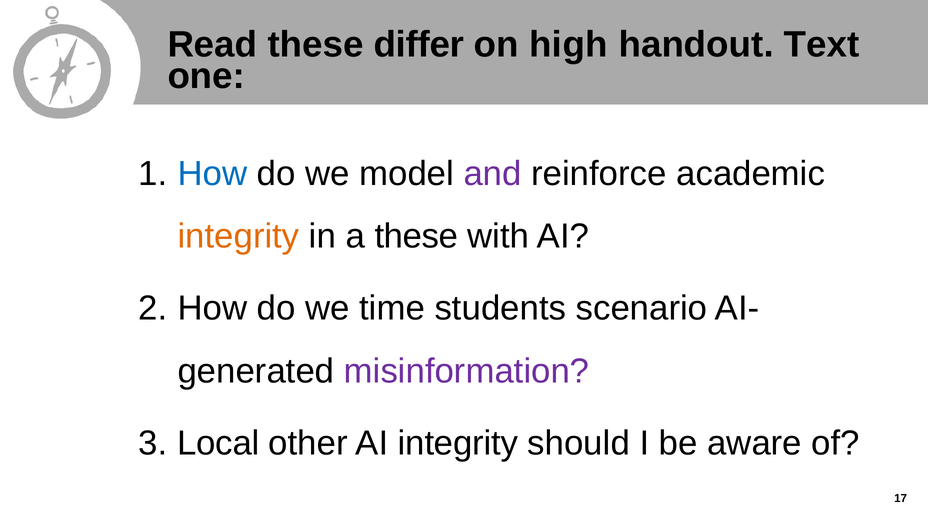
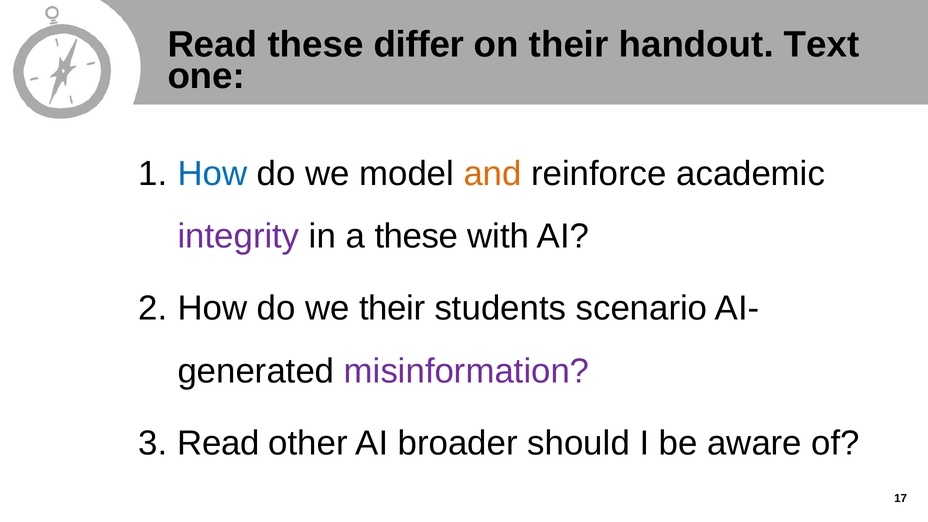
on high: high -> their (569, 45)
and colour: purple -> orange (493, 174)
integrity colour: orange -> purple (238, 236)
we time: time -> their (392, 308)
Local: Local -> Read (218, 443)
AI integrity: integrity -> broader (458, 443)
